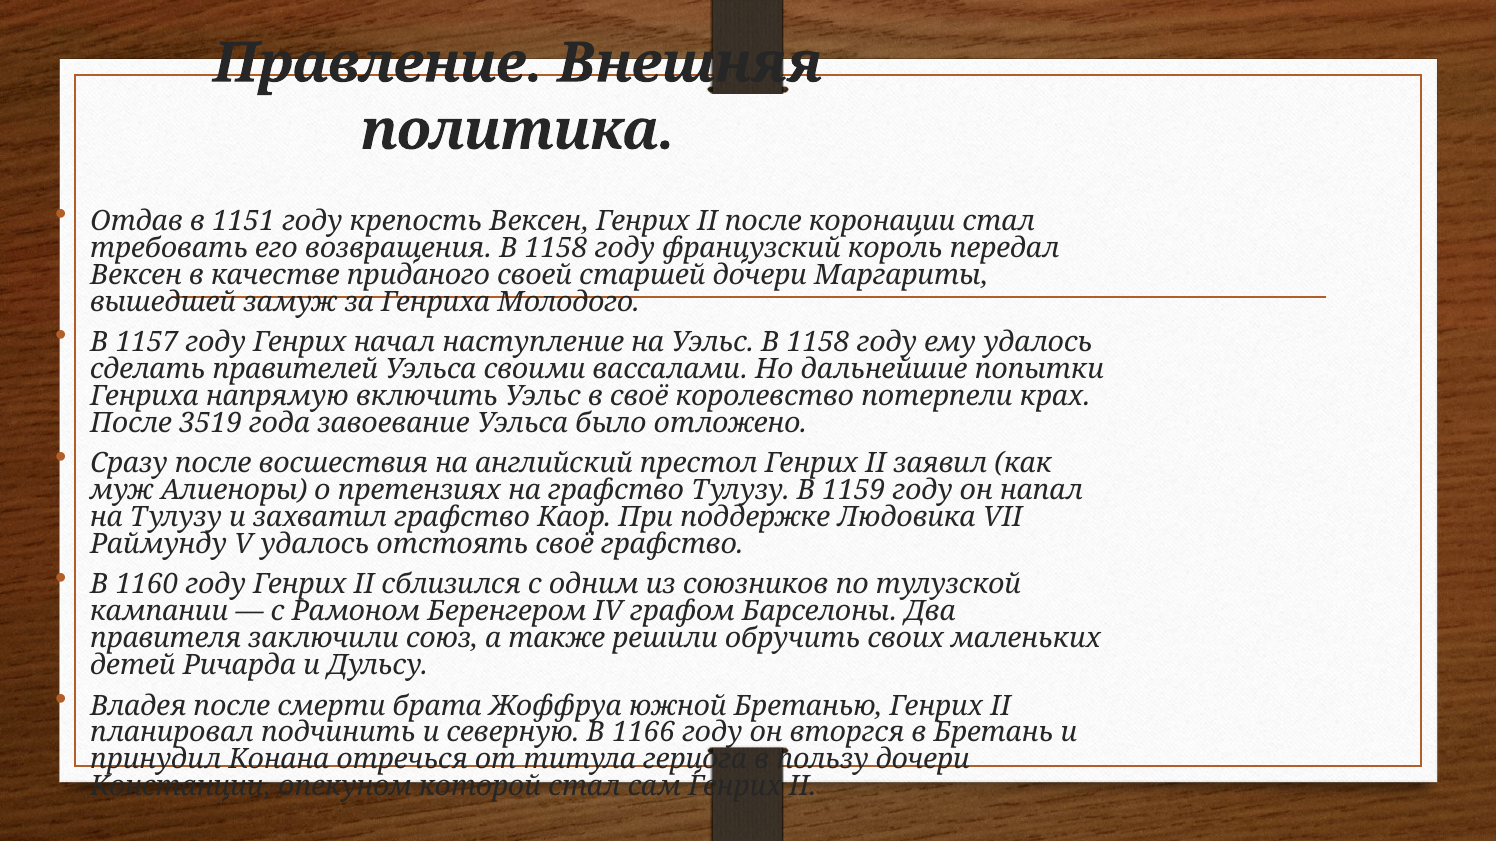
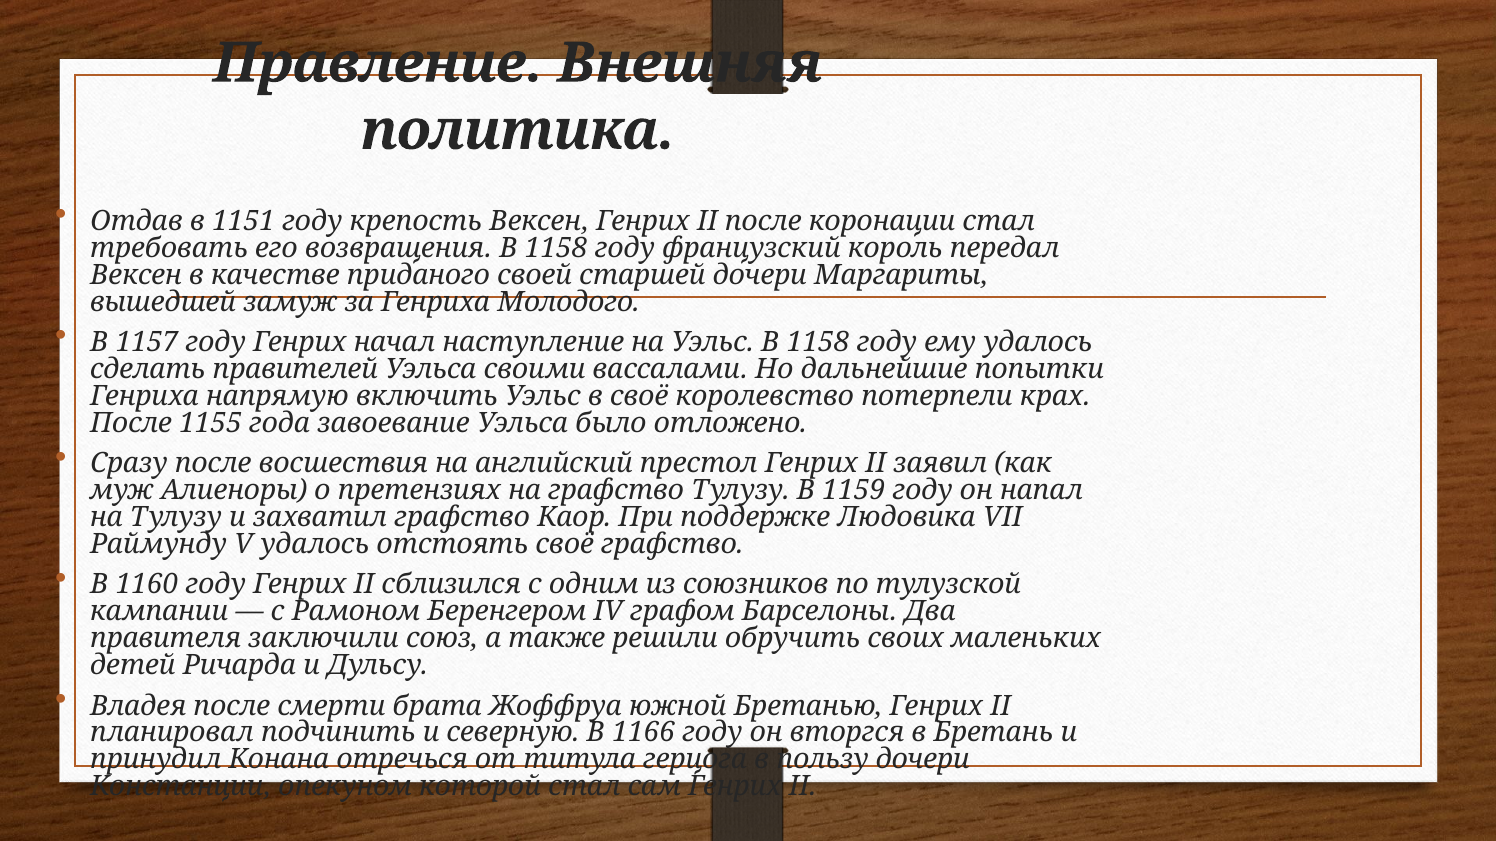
3519: 3519 -> 1155 (211, 423)
